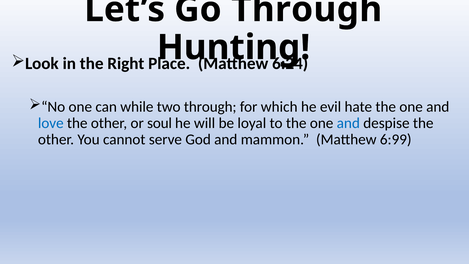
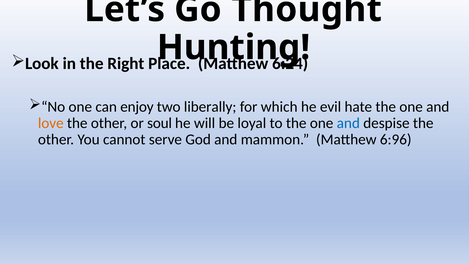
Go Through: Through -> Thought (307, 9)
while: while -> enjoy (137, 107)
two through: through -> liberally (210, 107)
love colour: blue -> orange (51, 123)
6:99: 6:99 -> 6:96 (396, 139)
